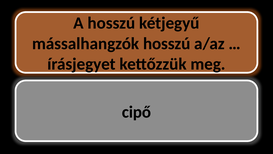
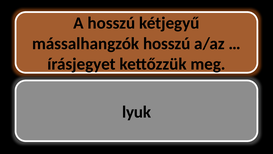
cipő: cipő -> lyuk (137, 112)
